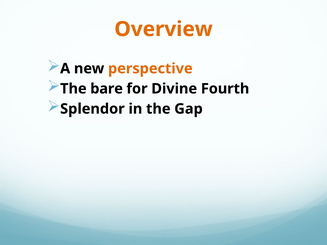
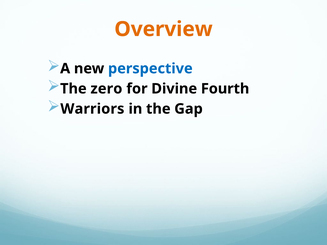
perspective colour: orange -> blue (150, 69)
bare: bare -> zero (106, 89)
Splendor: Splendor -> Warriors (92, 109)
